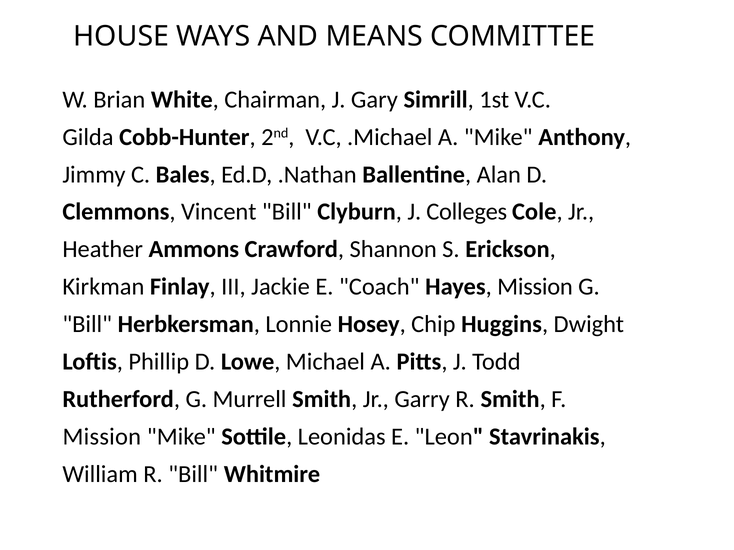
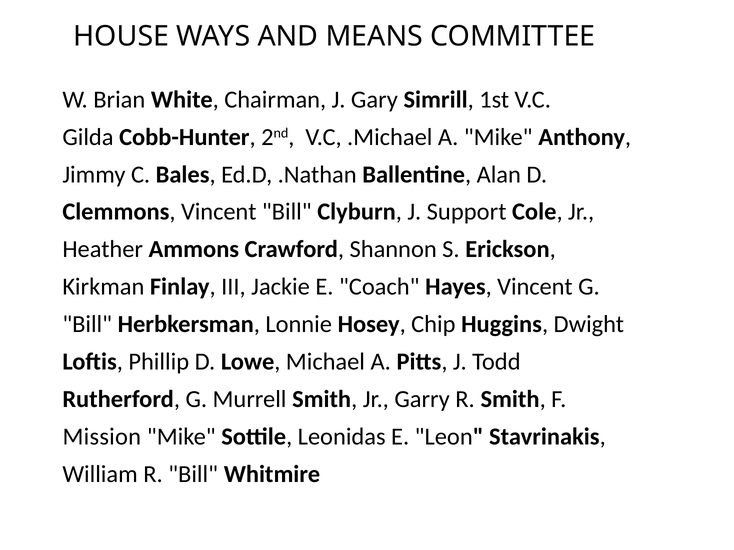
Colleges: Colleges -> Support (467, 212)
Hayes Mission: Mission -> Vincent (535, 287)
